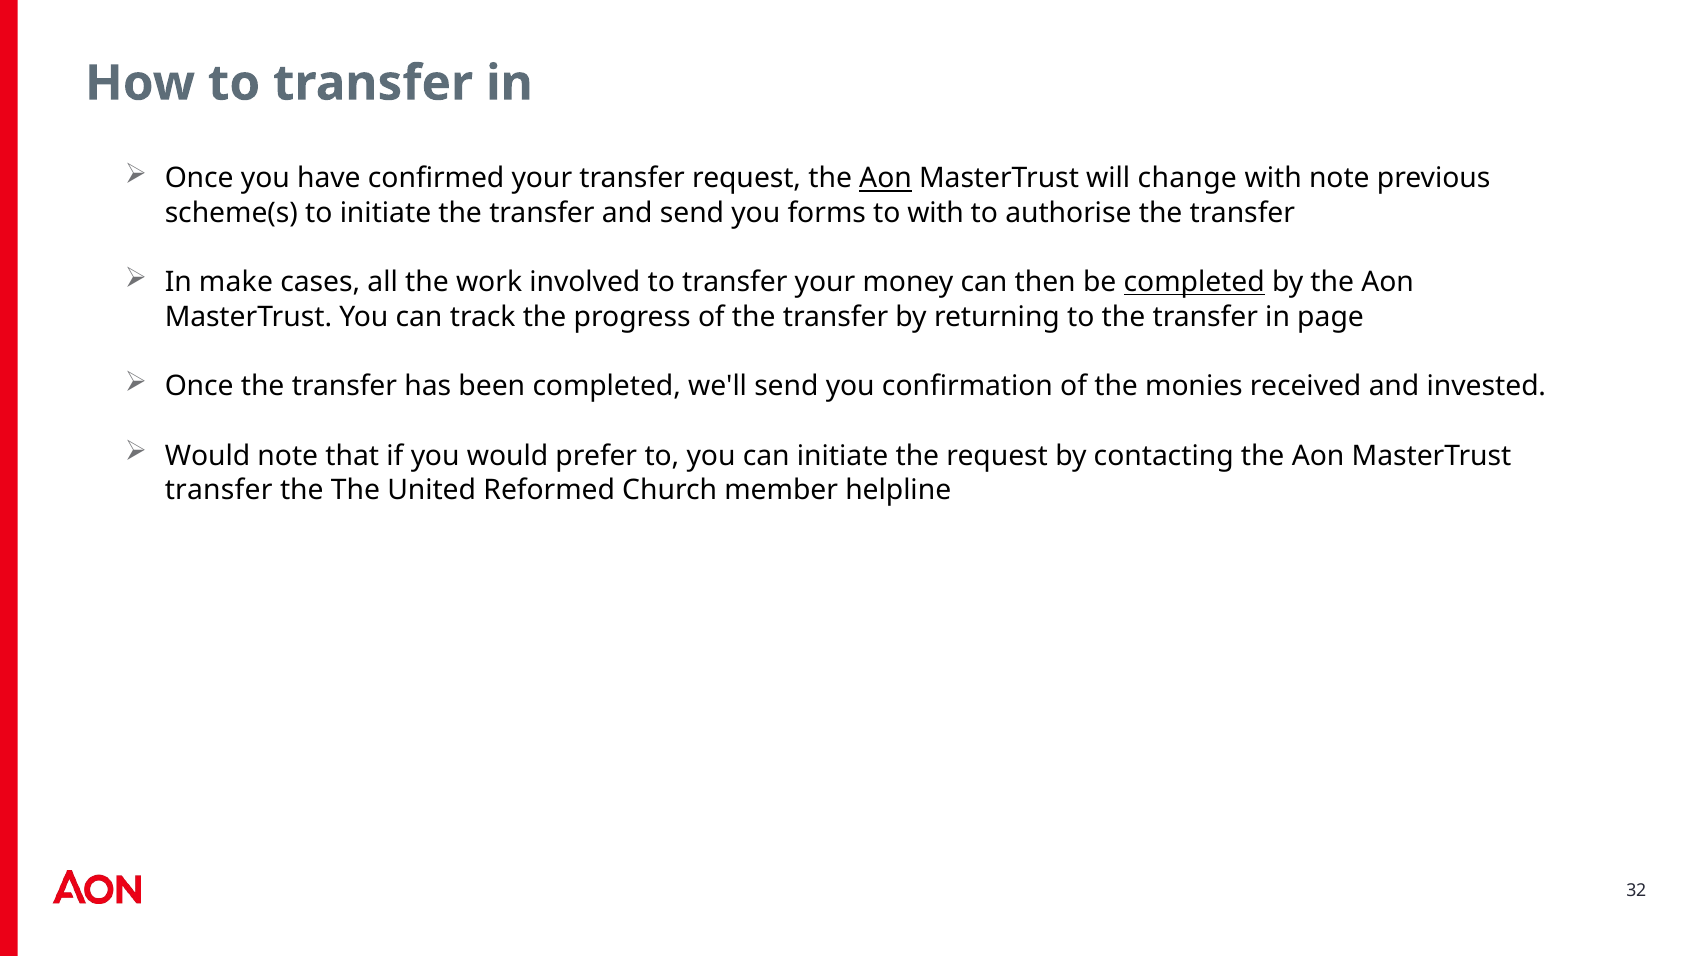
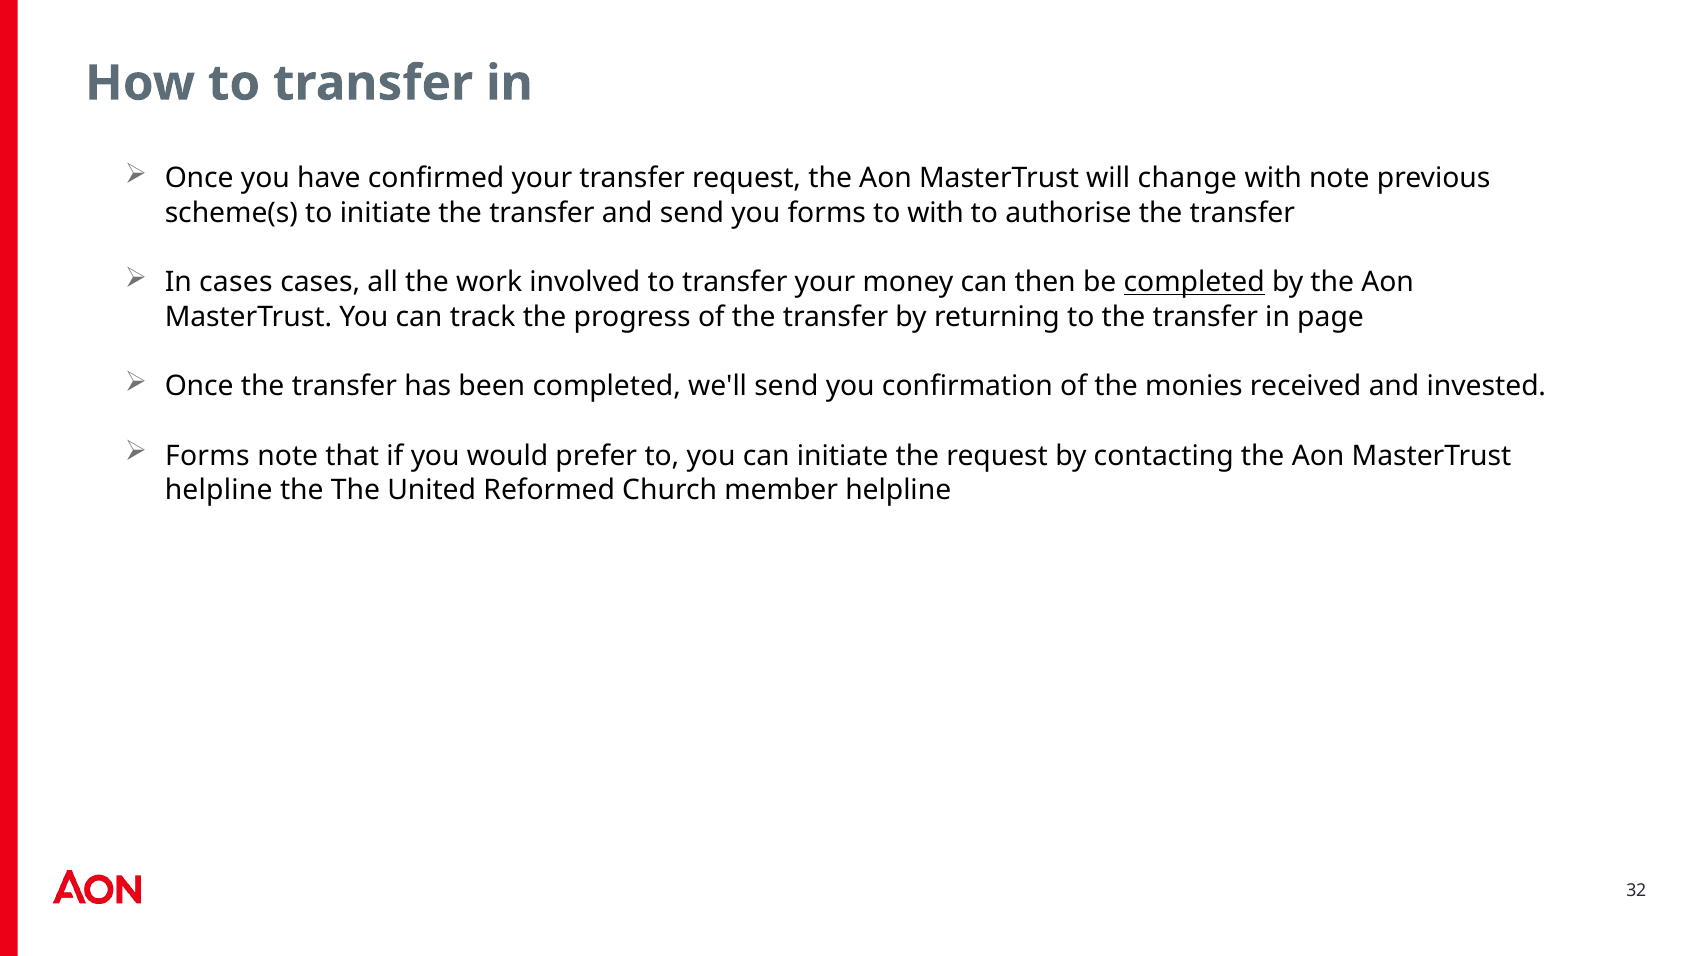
Aon underline: present -> none (886, 178)
In make: make -> cases (236, 282)
Would: Would -> Forms (207, 456)
transfer: transfer -> helpline (219, 490)
